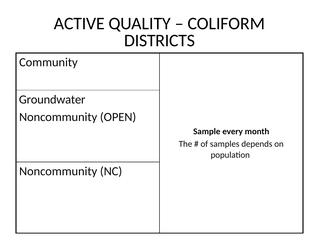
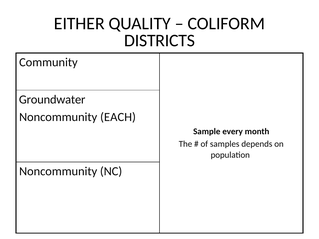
ACTIVE: ACTIVE -> EITHER (79, 24)
OPEN: OPEN -> EACH (118, 117)
